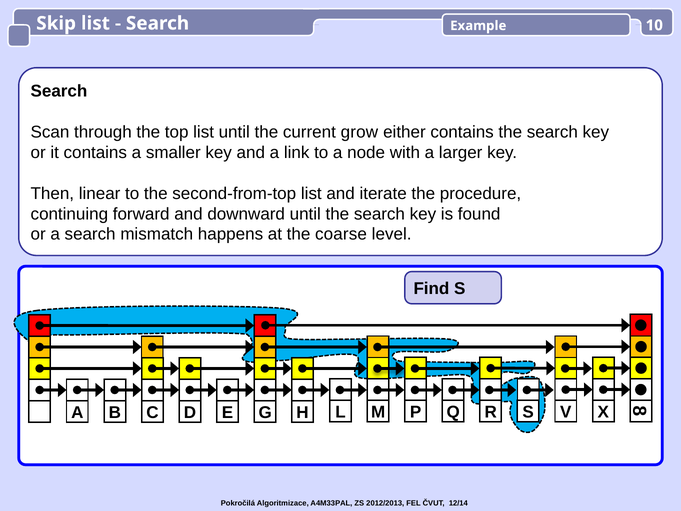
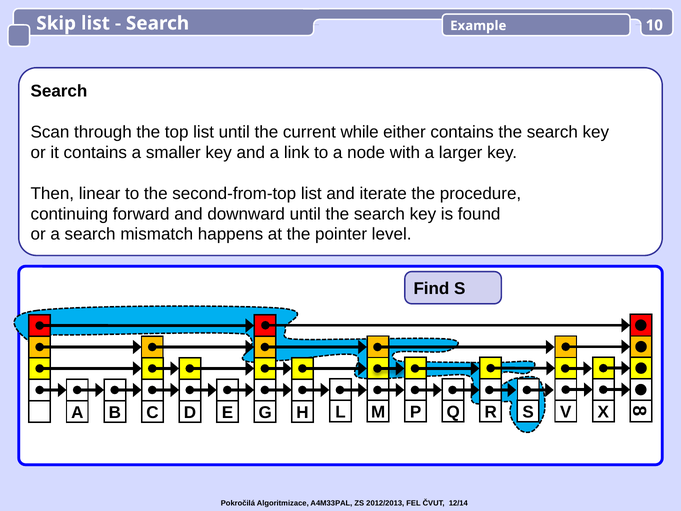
grow: grow -> while (360, 132)
coarse: coarse -> pointer (341, 234)
